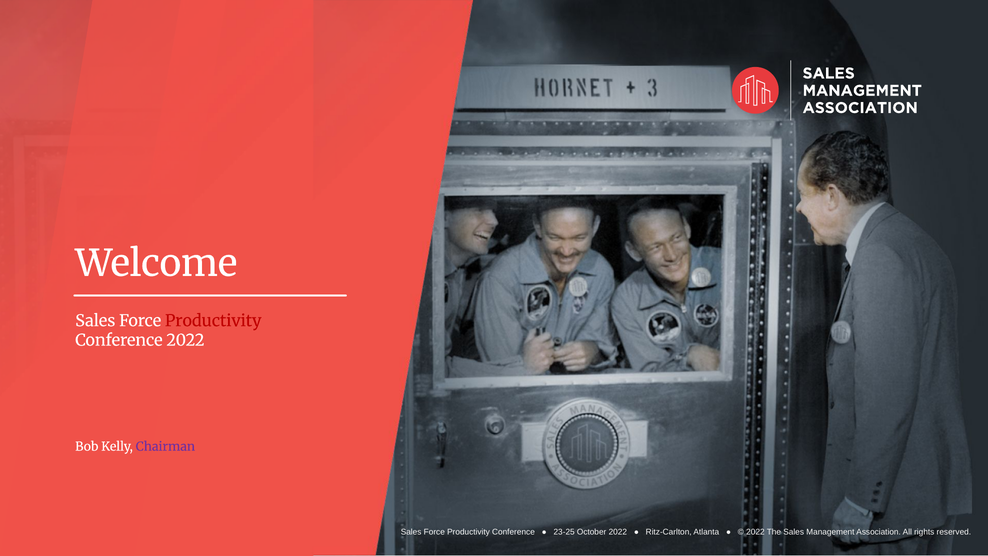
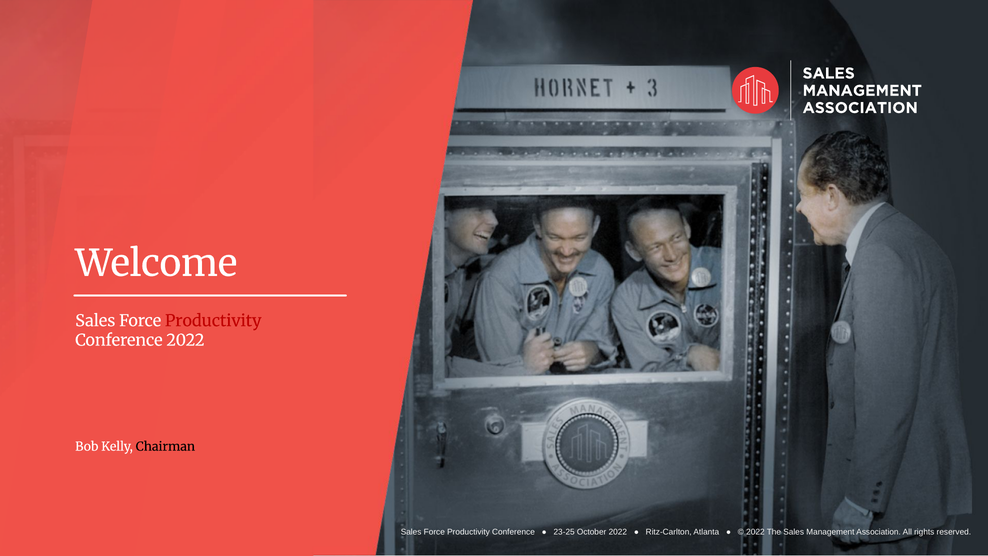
Chairman colour: purple -> black (165, 446)
